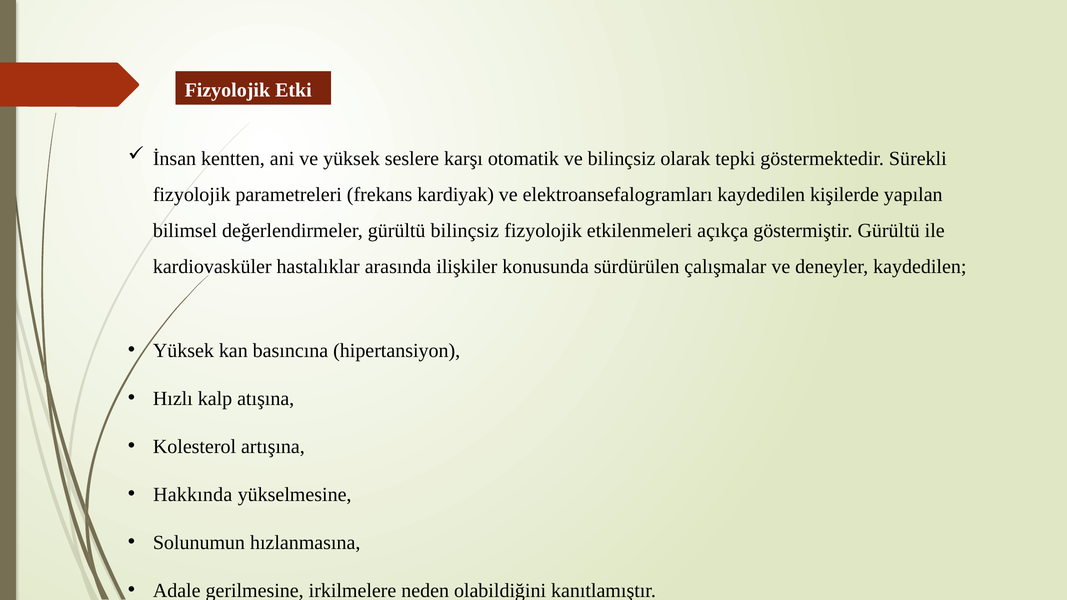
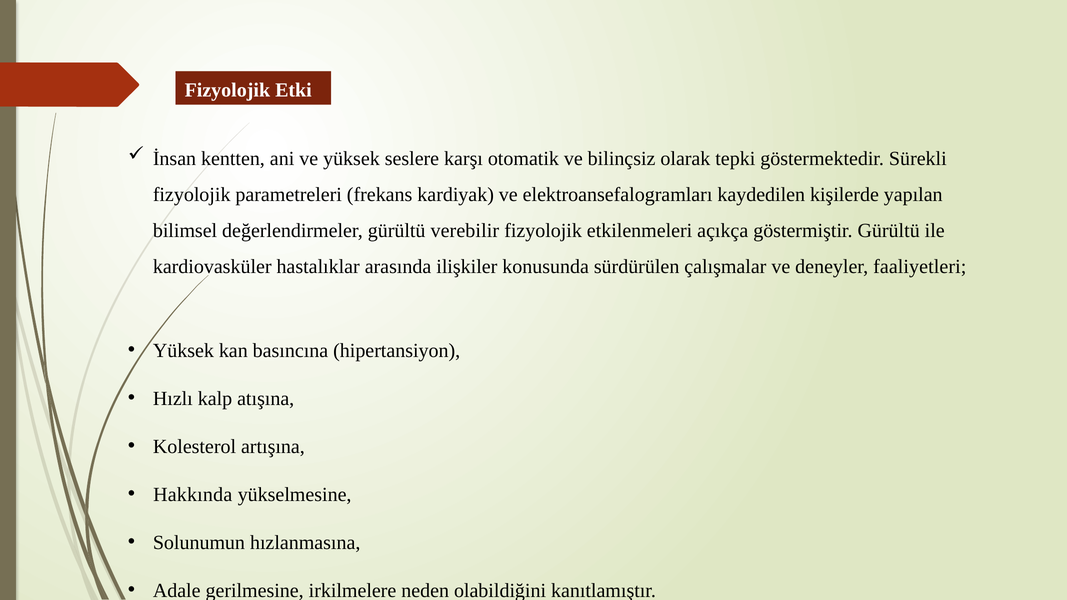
gürültü bilinçsiz: bilinçsiz -> verebilir (465, 231)
deneyler kaydedilen: kaydedilen -> faaliyetleri (920, 267)
